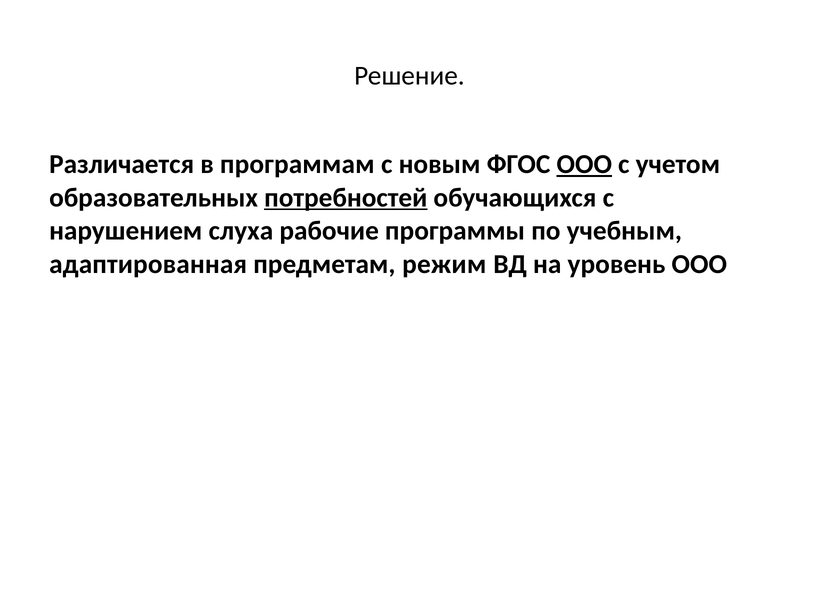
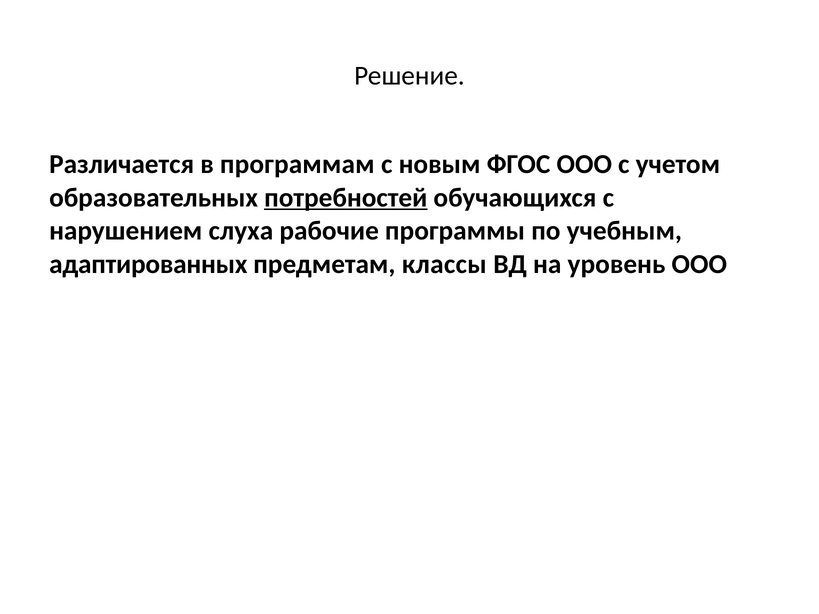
ООО underline: present -> none (584, 164)
адаптированная: адаптированная -> адаптированных (148, 264)
режим: режим -> классы (444, 264)
